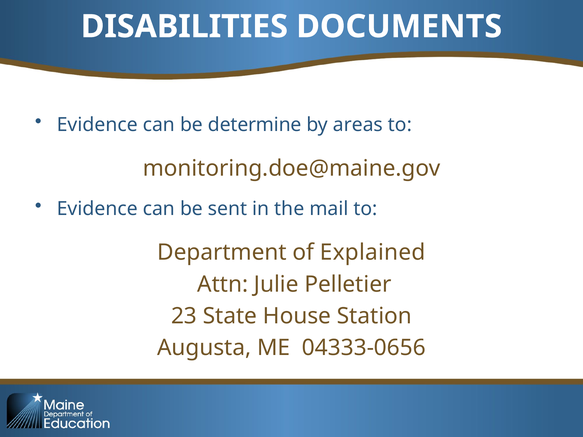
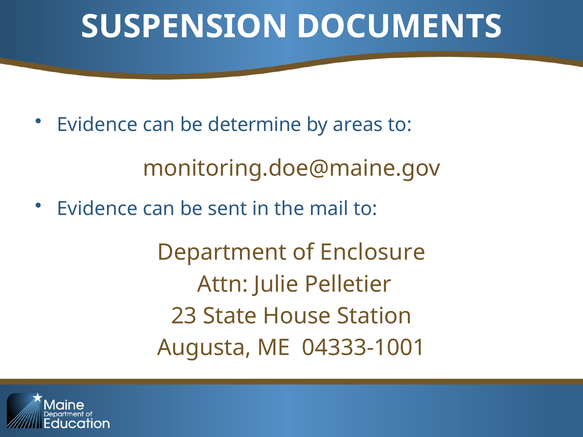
DISABILITIES: DISABILITIES -> SUSPENSION (184, 27)
Explained: Explained -> Enclosure (373, 253)
04333-0656: 04333-0656 -> 04333-1001 (364, 348)
